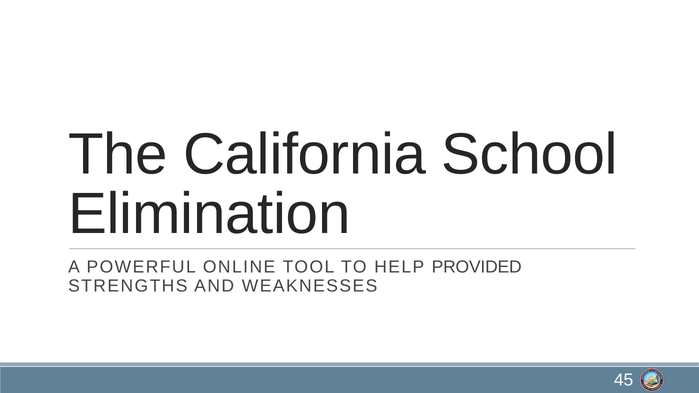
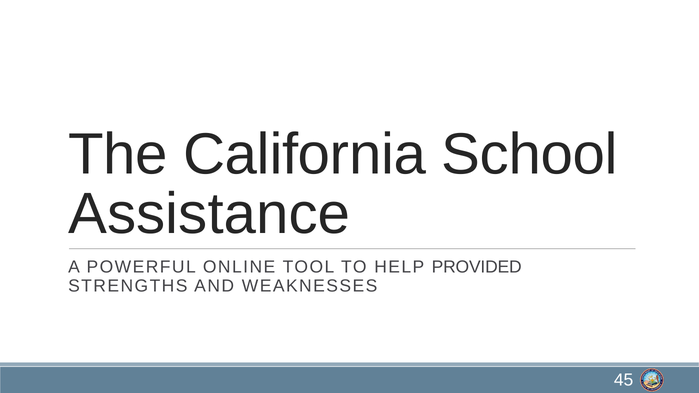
Elimination: Elimination -> Assistance (209, 214)
